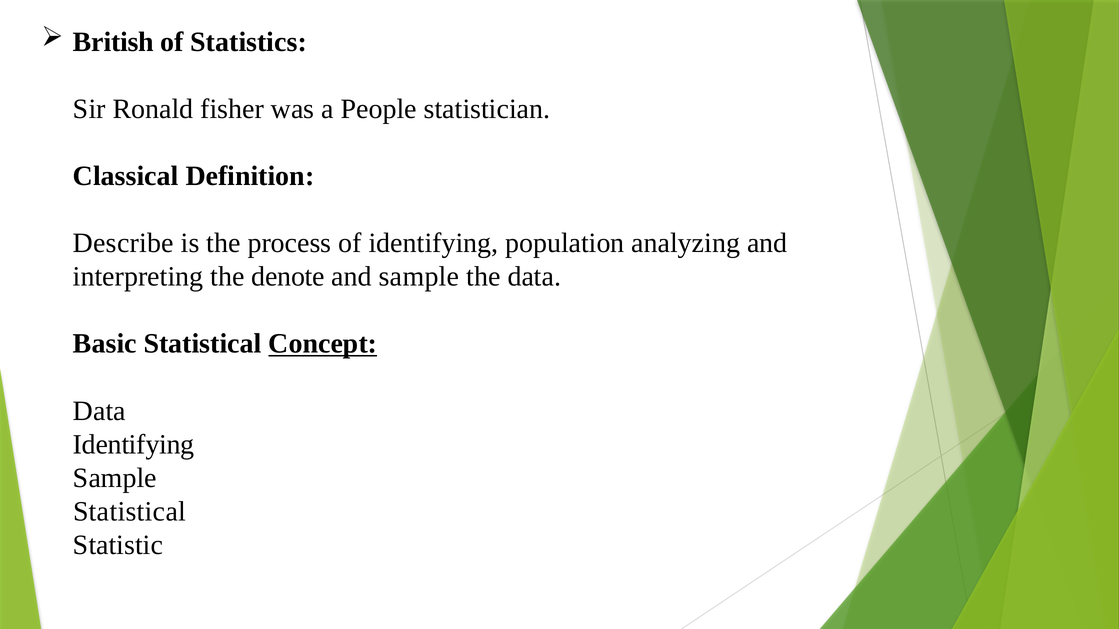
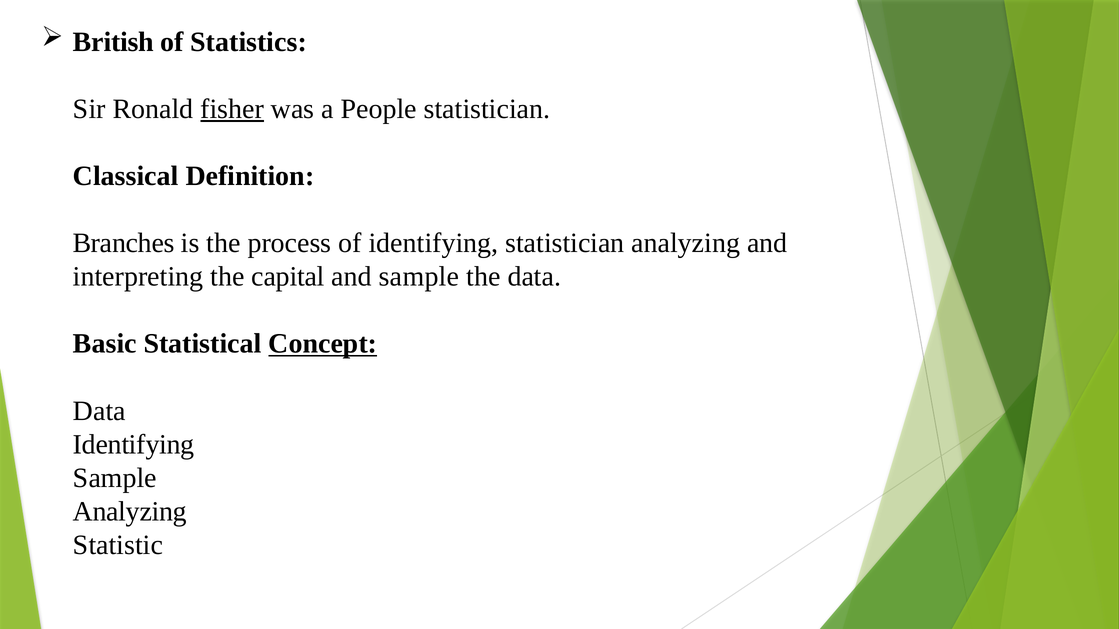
fisher underline: none -> present (232, 109)
Describe: Describe -> Branches (124, 243)
identifying population: population -> statistician (565, 243)
denote: denote -> capital (288, 277)
Statistical: Statistical -> Analyzing (130, 512)
